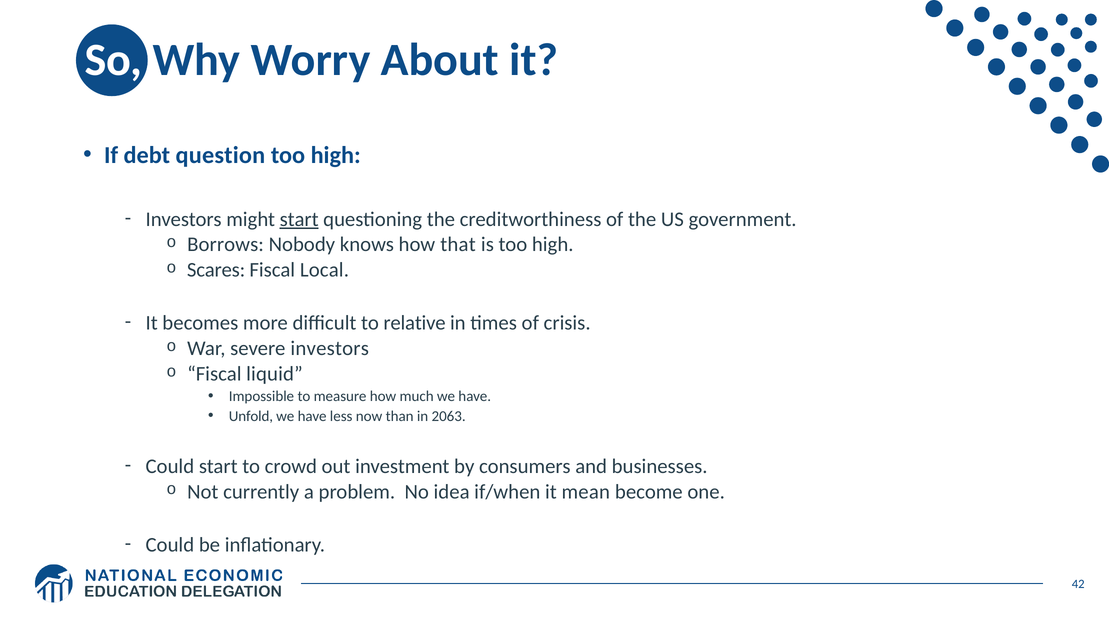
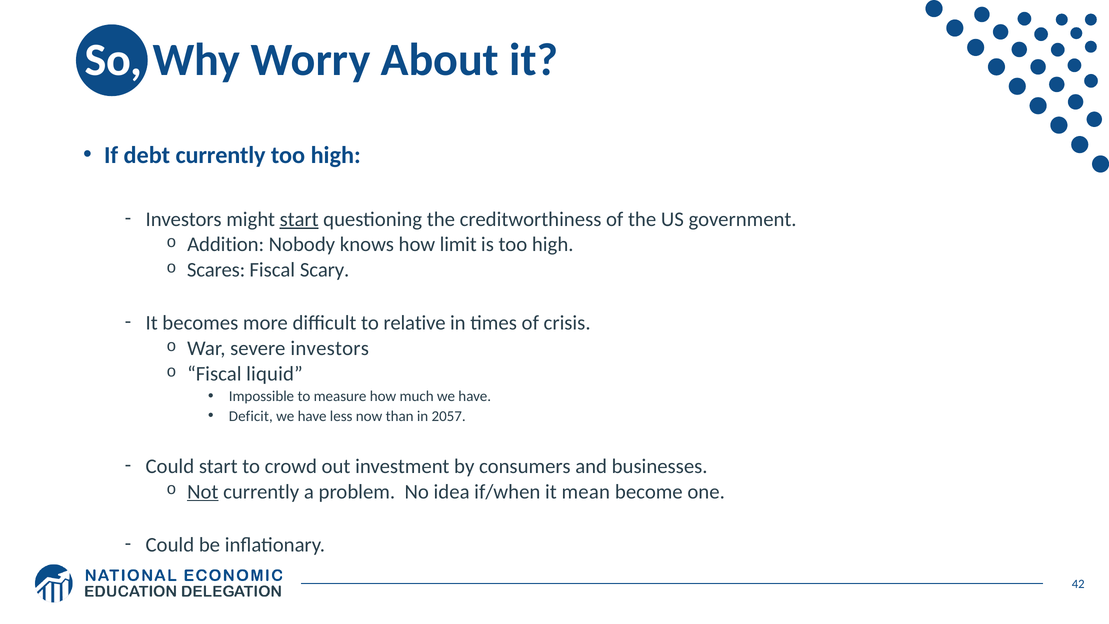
debt question: question -> currently (221, 155)
Borrows: Borrows -> Addition (226, 244)
that: that -> limit (458, 244)
Local: Local -> Scary (325, 270)
Unfold: Unfold -> Deficit (251, 416)
2063: 2063 -> 2057 (449, 416)
Not underline: none -> present (203, 492)
